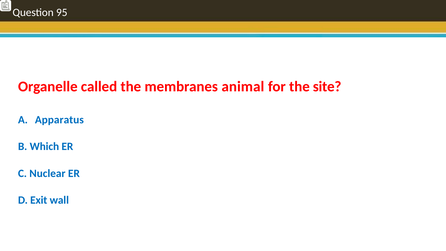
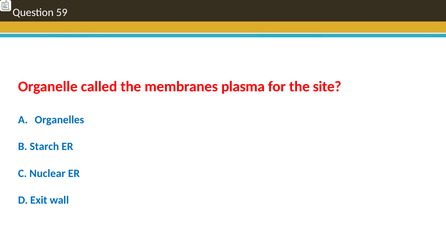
95: 95 -> 59 (62, 12)
animal: animal -> plasma (243, 87)
Apparatus: Apparatus -> Organelles (59, 120)
Which: Which -> Starch (44, 146)
